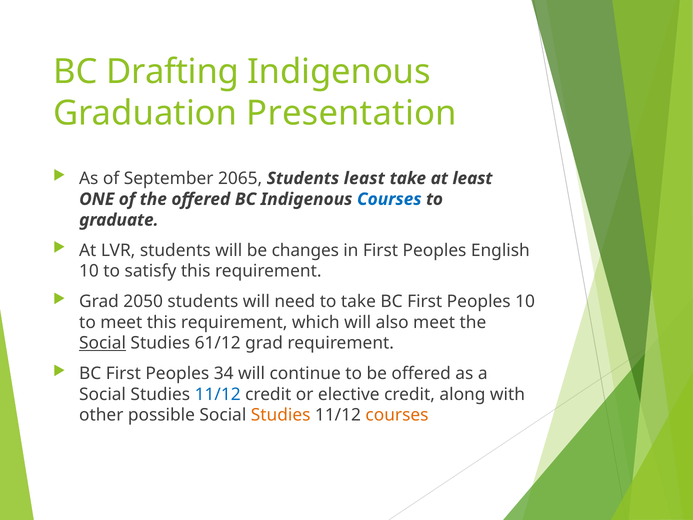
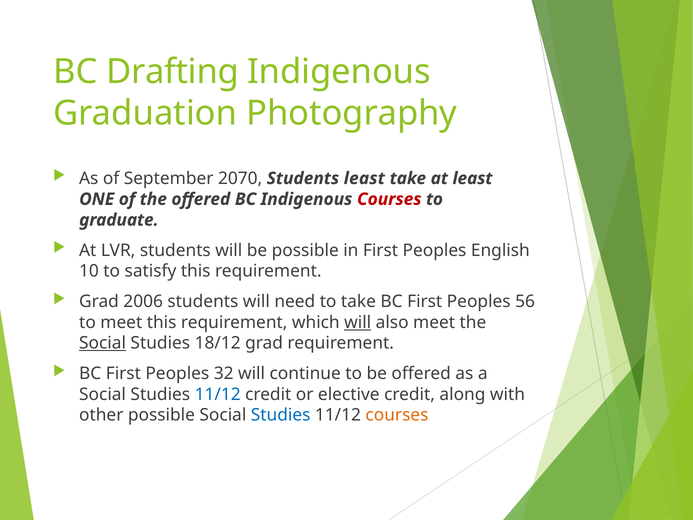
Presentation: Presentation -> Photography (352, 113)
2065: 2065 -> 2070 (240, 178)
Courses colour: blue -> red (389, 199)
be changes: changes -> possible (305, 250)
2050: 2050 -> 2006 (143, 301)
Peoples 10: 10 -> 56 (525, 301)
will underline: none -> present (358, 322)
61/12: 61/12 -> 18/12 (218, 343)
34: 34 -> 32 (224, 373)
Studies colour: orange -> blue (281, 415)
